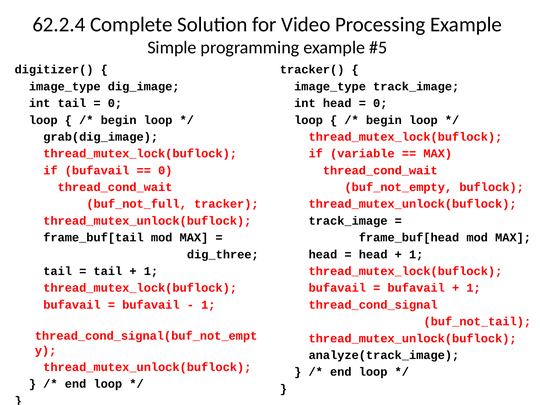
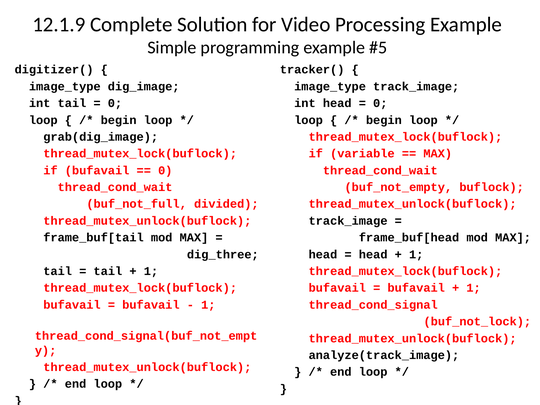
62.2.4: 62.2.4 -> 12.1.9 (59, 24)
tracker: tracker -> divided (226, 204)
buf_not_tail: buf_not_tail -> buf_not_lock (477, 322)
